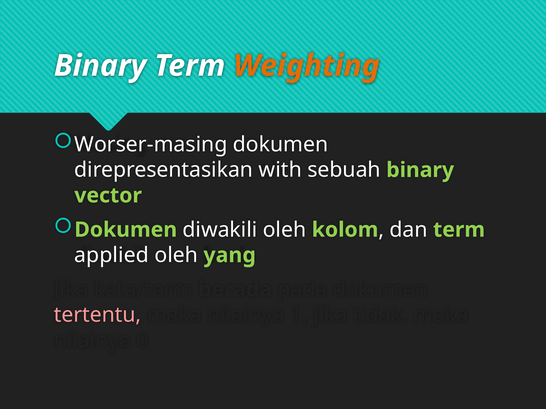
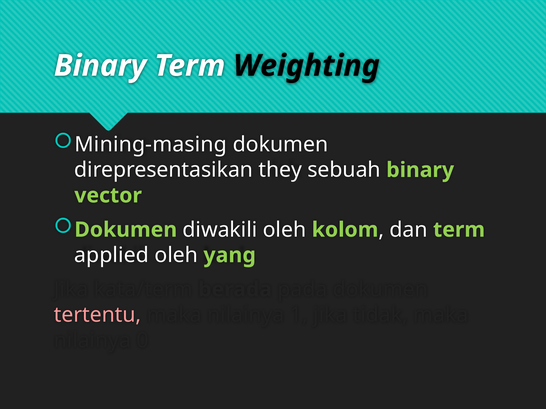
Weighting colour: orange -> black (306, 66)
Worser-masing: Worser-masing -> Mining-masing (151, 145)
with: with -> they (280, 170)
